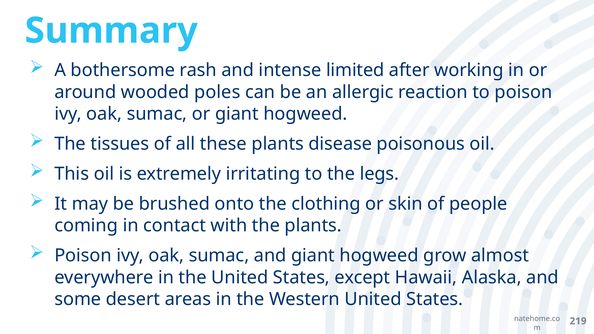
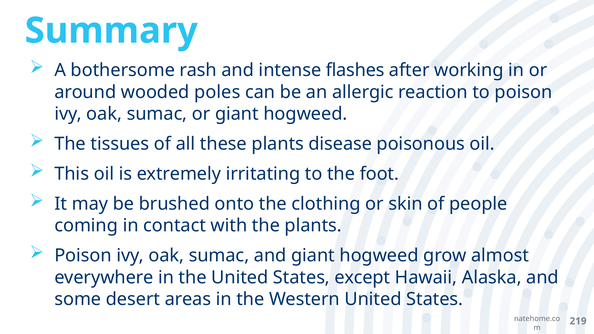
limited: limited -> flashes (355, 70)
legs: legs -> foot (379, 174)
